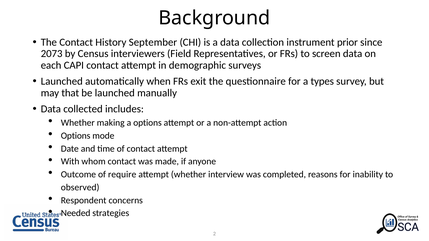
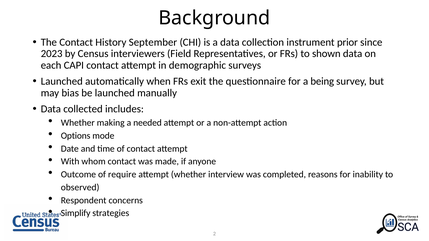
2073: 2073 -> 2023 (52, 54)
screen: screen -> shown (326, 54)
types: types -> being (322, 81)
that: that -> bias (70, 93)
a options: options -> needed (147, 123)
Needed: Needed -> Simplify (76, 213)
